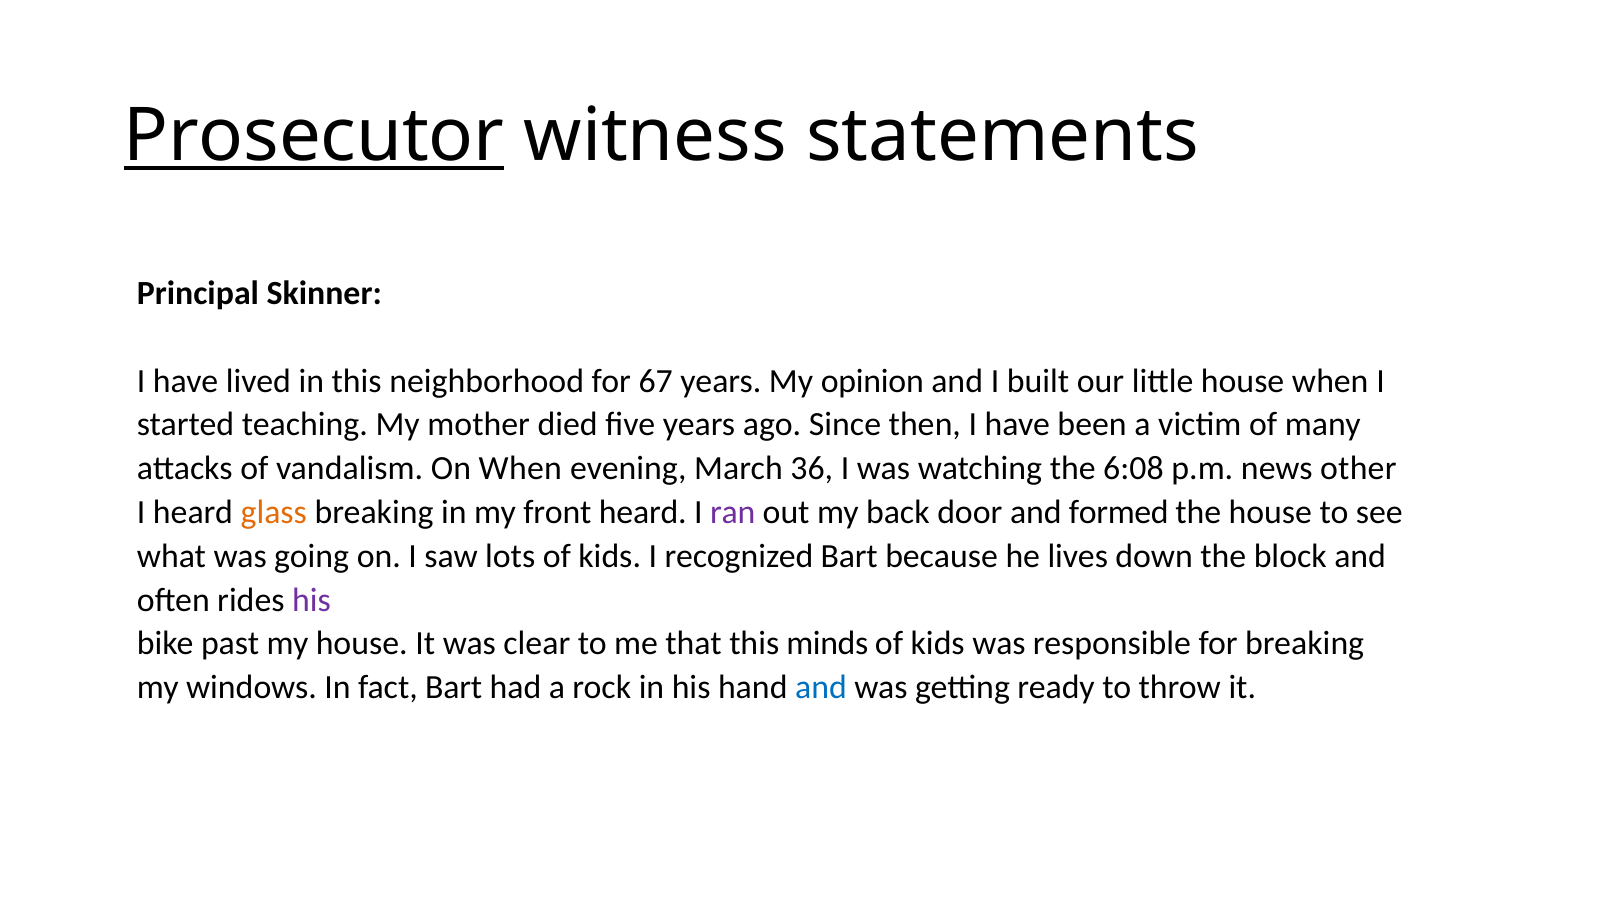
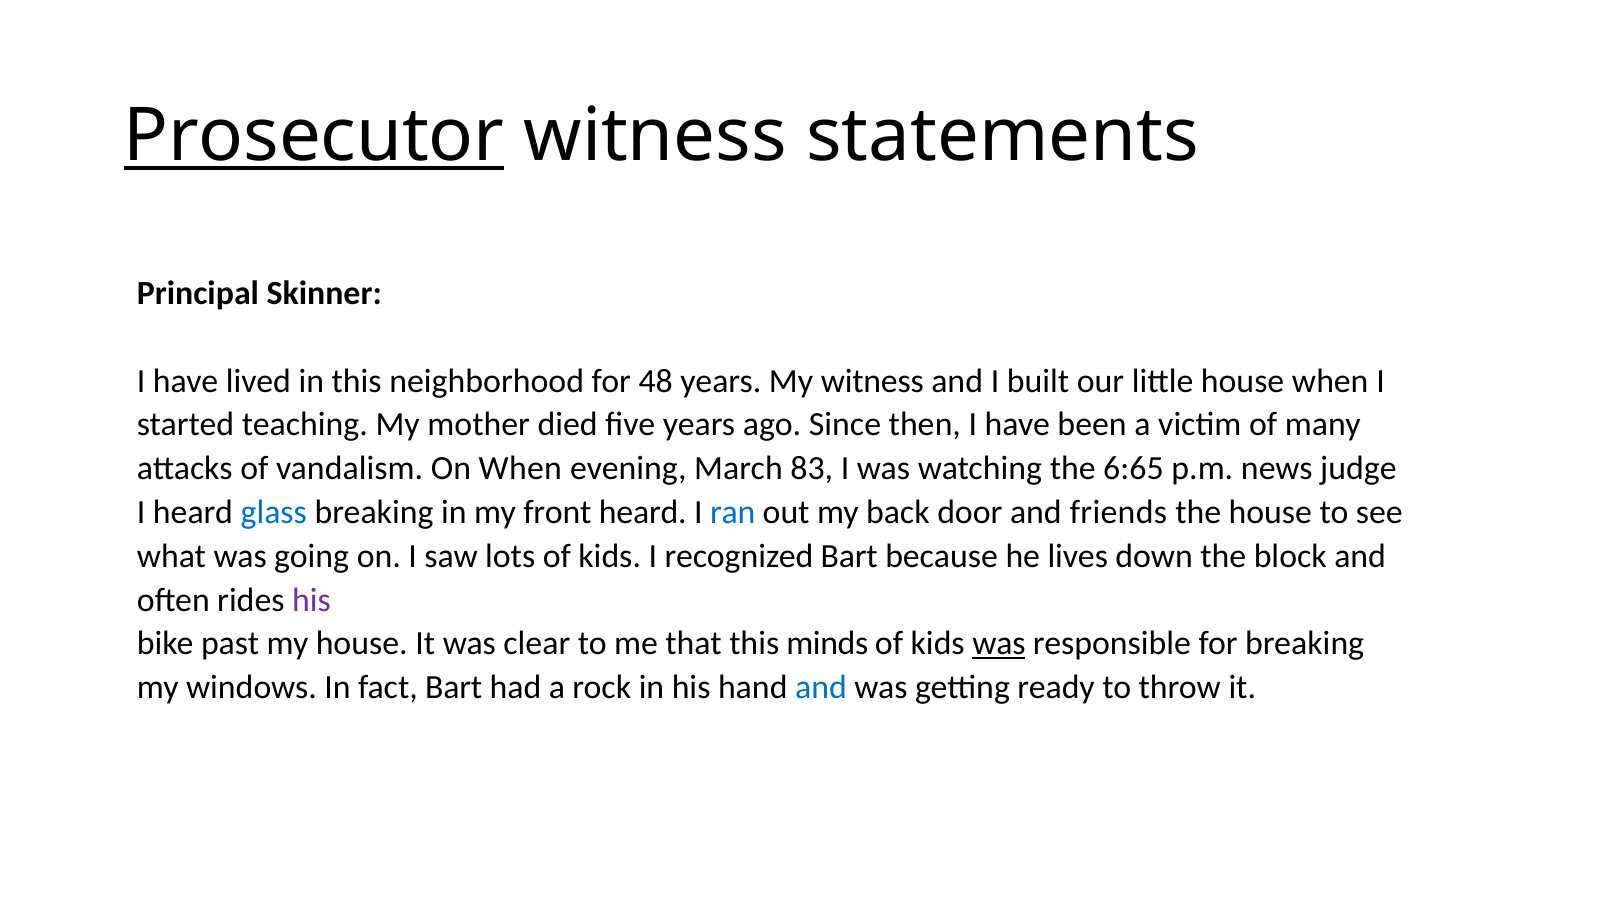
67: 67 -> 48 (656, 381)
My opinion: opinion -> witness (872, 381)
36: 36 -> 83 (812, 469)
6:08: 6:08 -> 6:65 (1133, 469)
other: other -> judge (1358, 469)
glass colour: orange -> blue (274, 513)
ran colour: purple -> blue (733, 513)
formed: formed -> friends (1118, 513)
was underline: none -> present (999, 644)
